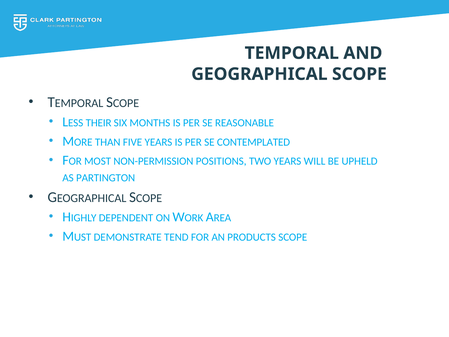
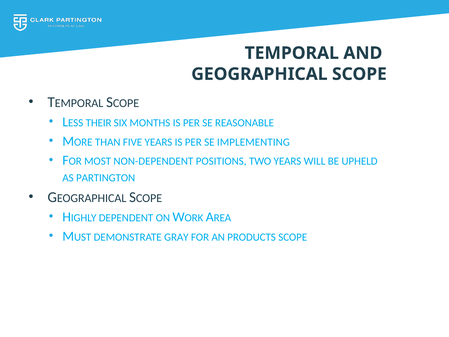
CONTEMPLATED: CONTEMPLATED -> IMPLEMENTING (253, 142)
NON-PERMISSION: NON-PERMISSION -> NON-DEPENDENT (153, 161)
TEND: TEND -> GRAY (176, 237)
